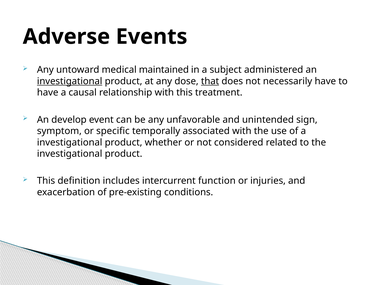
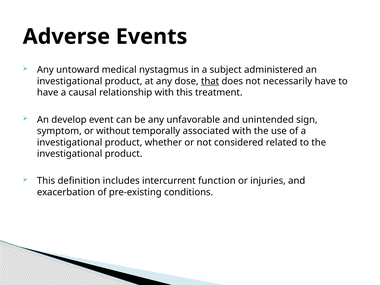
maintained: maintained -> nystagmus (164, 70)
investigational underline: present -> none (70, 81)
specific: specific -> without (113, 131)
